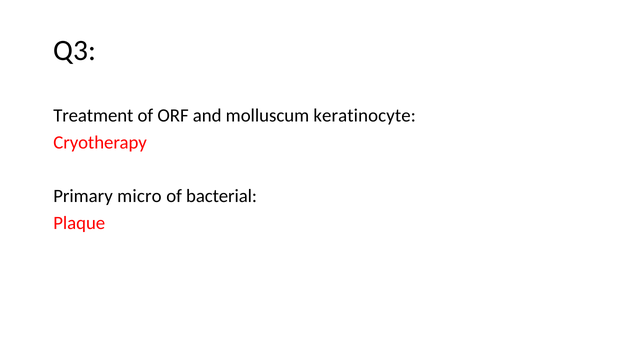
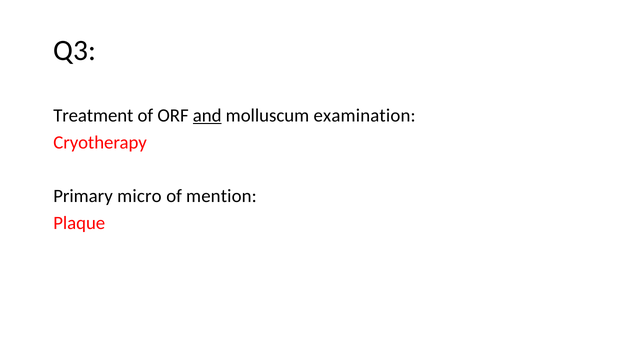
and underline: none -> present (207, 115)
keratinocyte: keratinocyte -> examination (365, 115)
bacterial: bacterial -> mention (221, 196)
